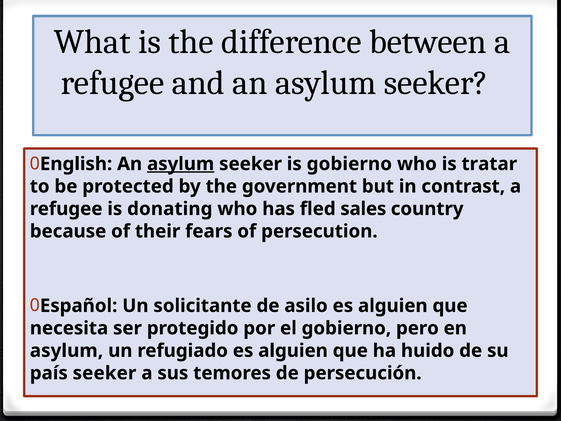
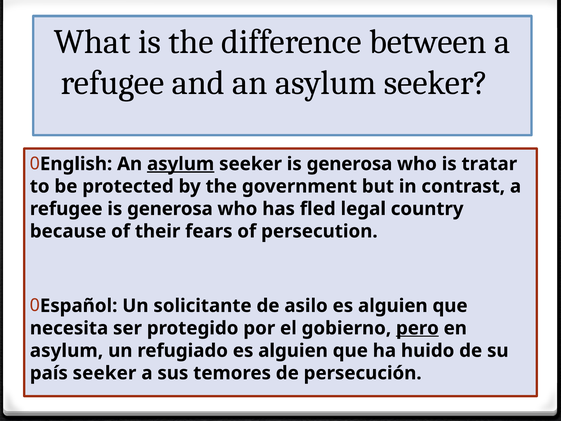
seeker is gobierno: gobierno -> generosa (349, 164)
refugee is donating: donating -> generosa (170, 209)
sales: sales -> legal (363, 209)
pero underline: none -> present (417, 328)
